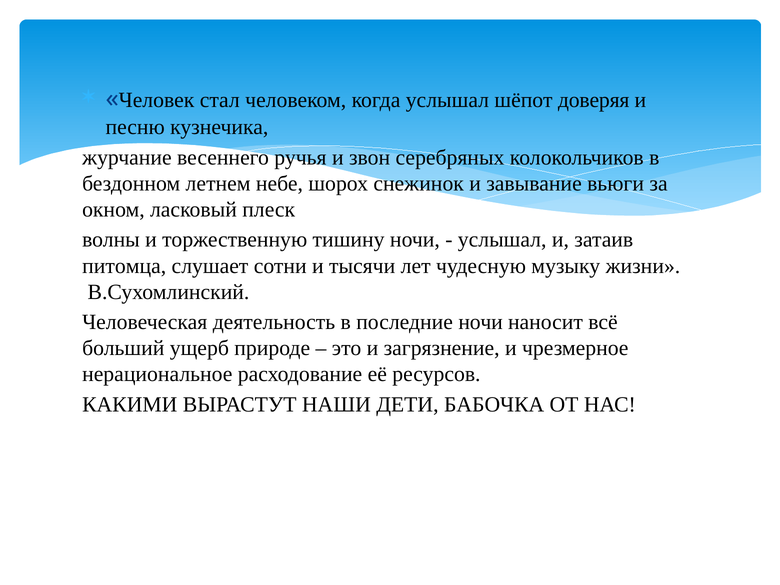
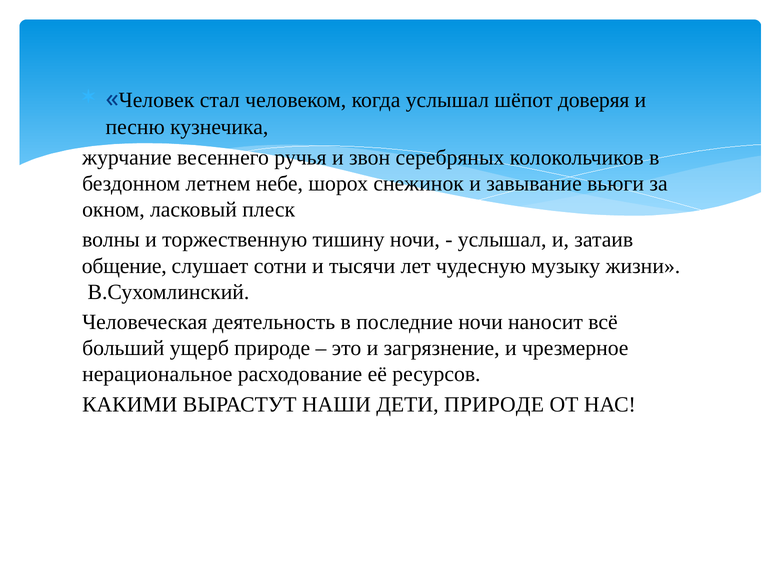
питомца: питомца -> общение (124, 266)
ДЕТИ БАБОЧКА: БАБОЧКА -> ПРИРОДЕ (494, 405)
